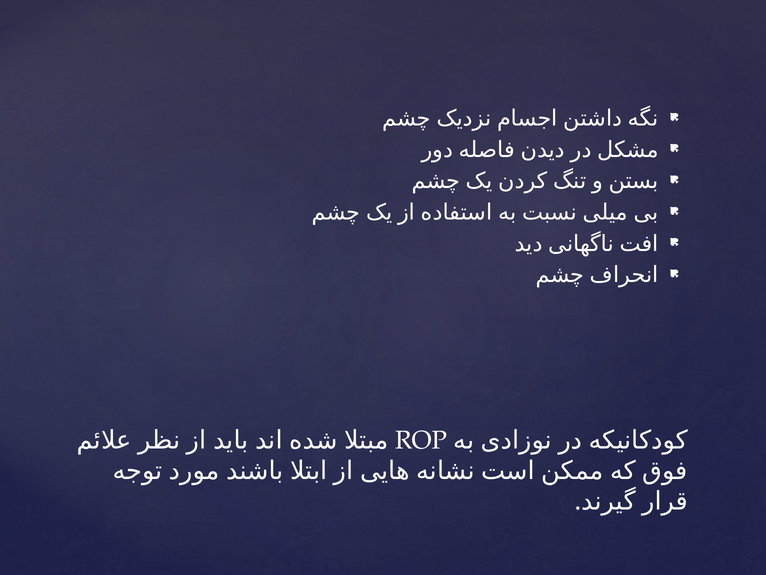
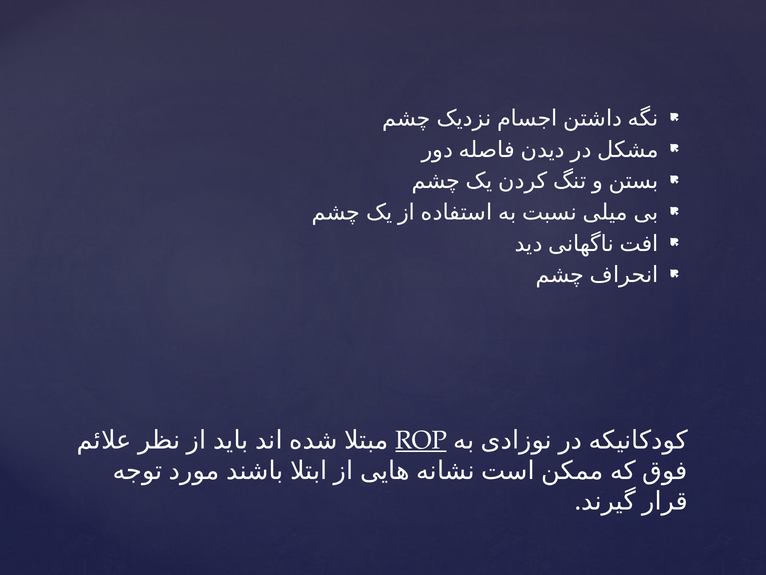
ROP underline: none -> present (421, 440)
